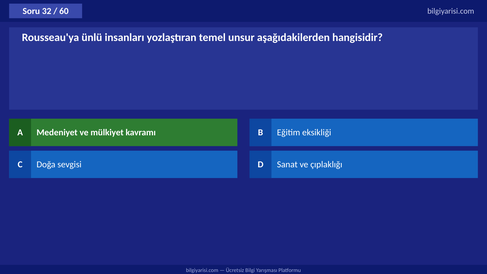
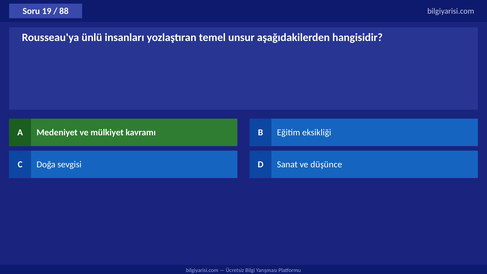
32: 32 -> 19 (47, 11)
60: 60 -> 88 (64, 11)
çıplaklığı: çıplaklığı -> düşünce (326, 164)
